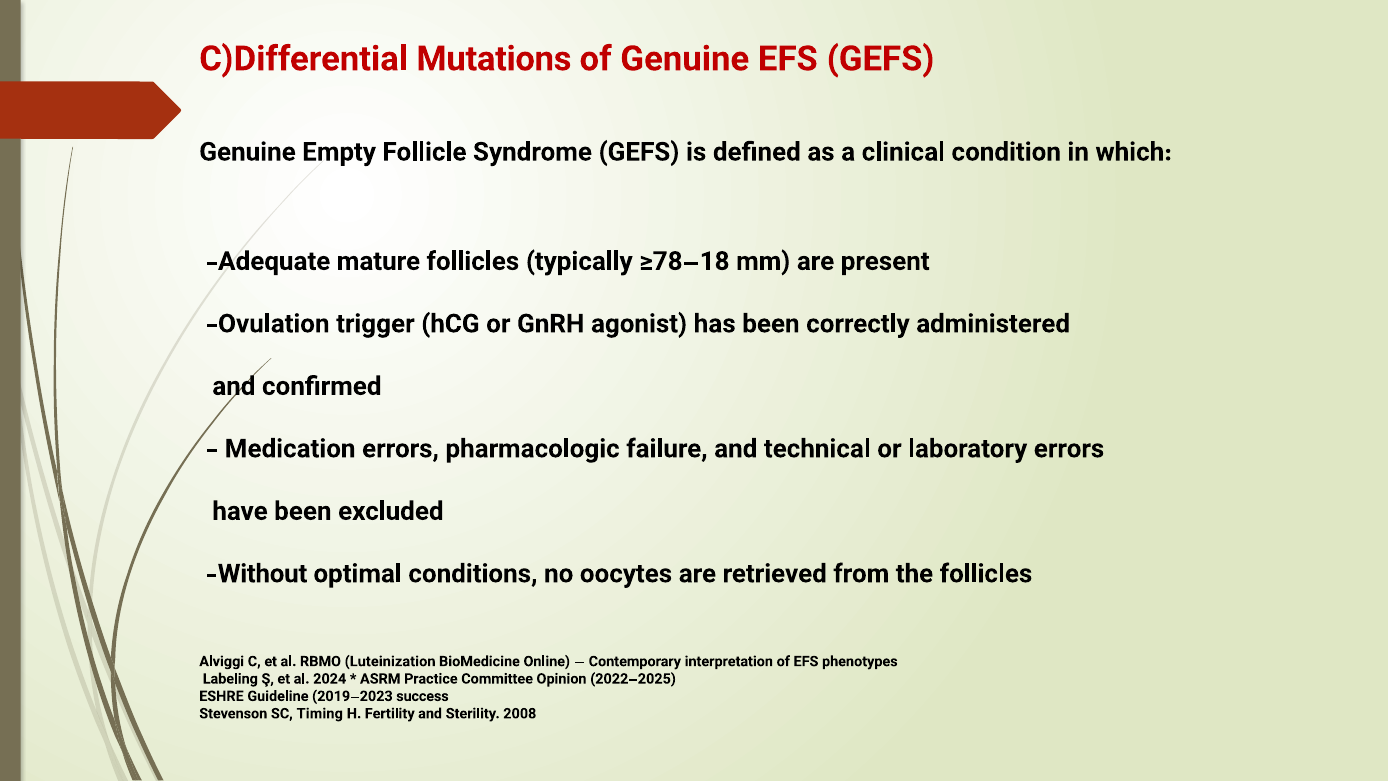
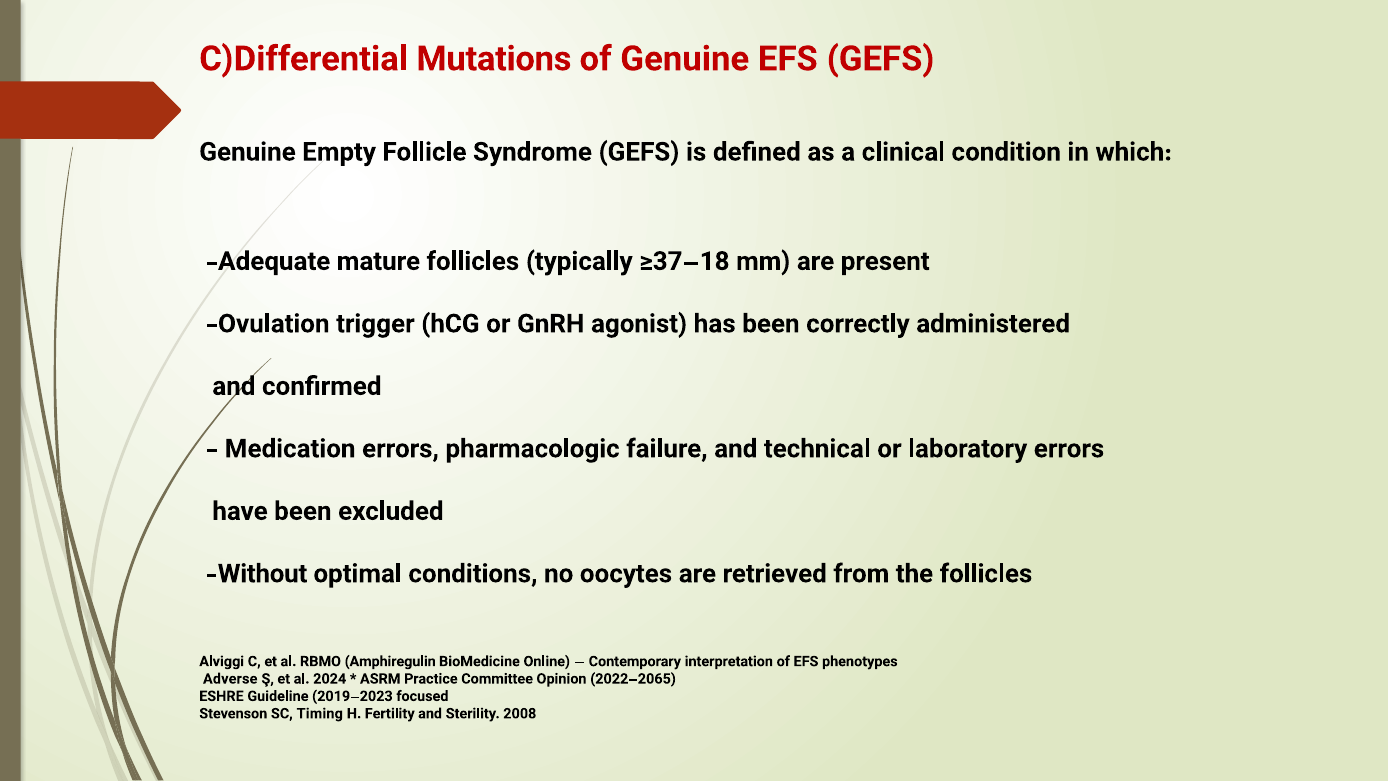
≥78–18: ≥78–18 -> ≥37–18 (684, 261)
Luteinization: Luteinization -> Amphiregulin (390, 661)
Labeling: Labeling -> Adverse (230, 679)
2022–2025: 2022–2025 -> 2022–2065 (633, 679)
success: success -> focused (422, 696)
